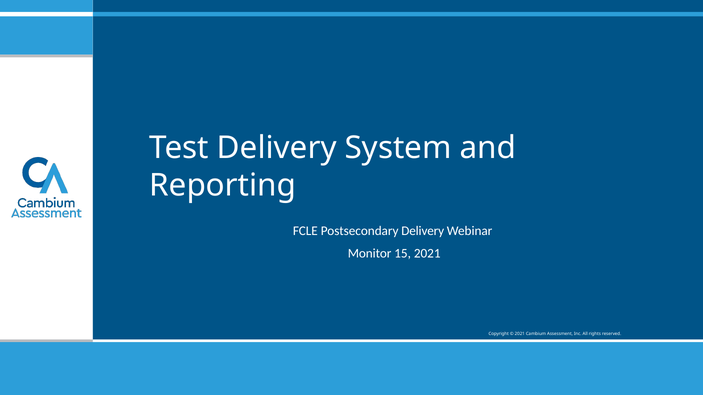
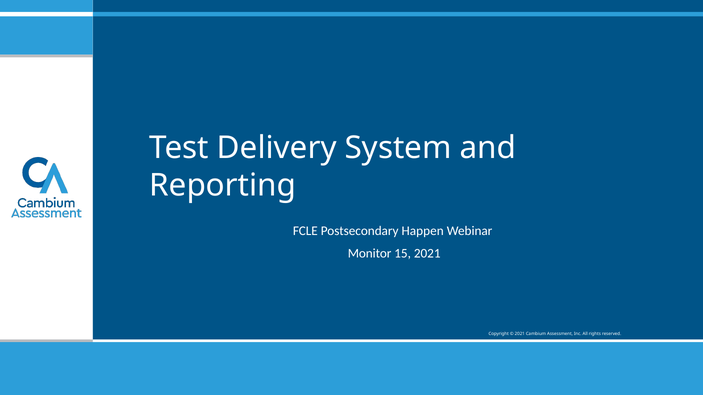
Postsecondary Delivery: Delivery -> Happen (423, 231)
